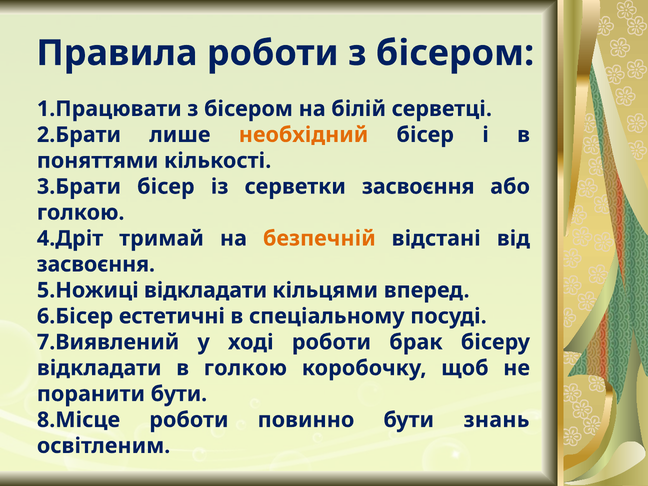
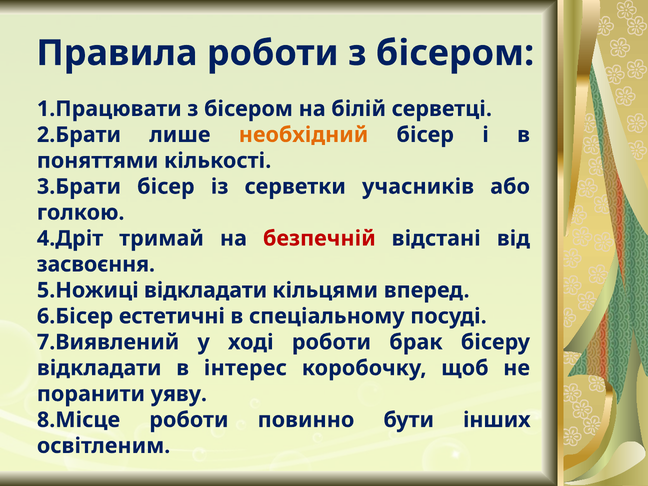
серветки засвоєння: засвоєння -> учасників (418, 187)
безпечній colour: orange -> red (319, 238)
в голкою: голкою -> інтерес (245, 368)
поранити бути: бути -> уяву (179, 394)
знань: знань -> інших (497, 420)
